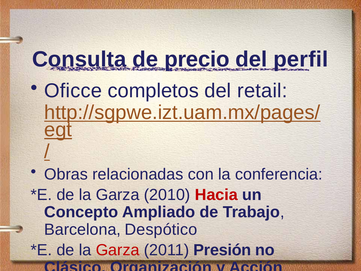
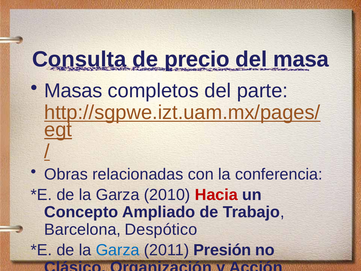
perfil: perfil -> masa (301, 59)
Oficce: Oficce -> Masas (73, 91)
retail: retail -> parte (262, 91)
Garza colour: red -> blue (118, 250)
